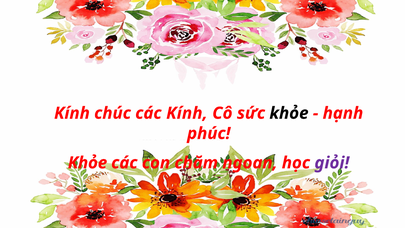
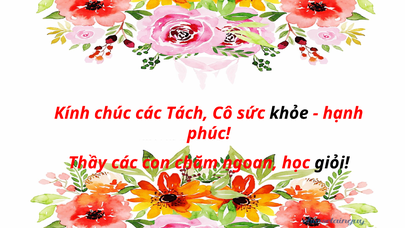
các Kính: Kính -> Tách (187, 113)
Khỏe: Khỏe -> Thầy (87, 163)
giỏi colour: purple -> black (332, 163)
